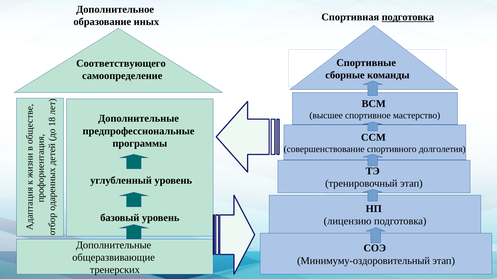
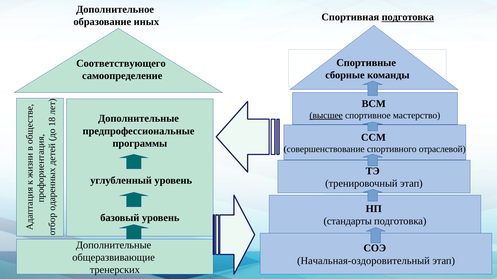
высшее underline: none -> present (326, 116)
долголетия: долголетия -> отраслевой (442, 150)
лицензию: лицензию -> стандарты (348, 222)
Минимуму-оздоровительный: Минимуму-оздоровительный -> Начальная-оздоровительный (363, 261)
